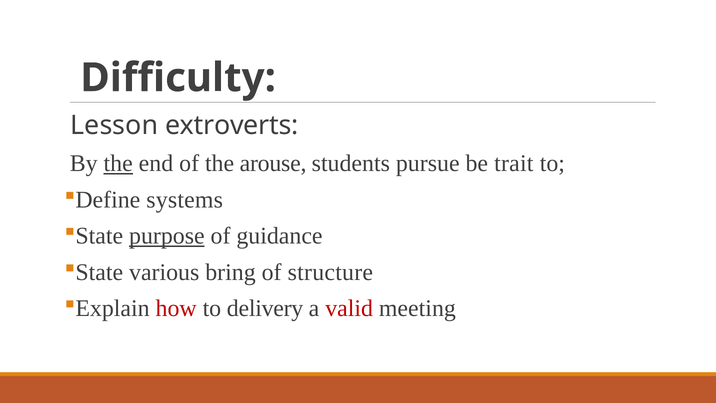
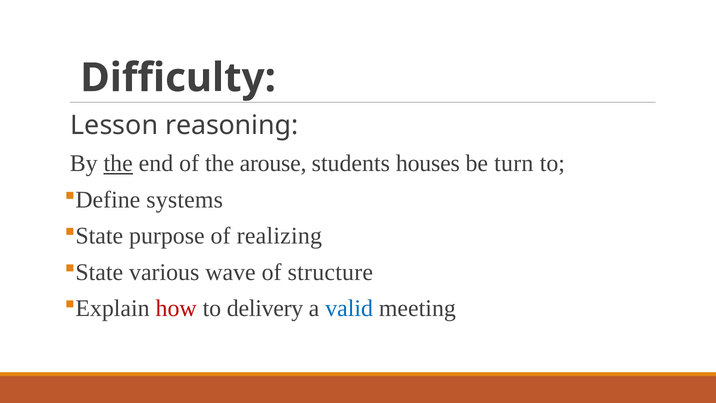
extroverts: extroverts -> reasoning (232, 125)
pursue: pursue -> houses (428, 163)
trait: trait -> turn (514, 163)
purpose underline: present -> none (167, 236)
guidance: guidance -> realizing (279, 236)
bring: bring -> wave (230, 272)
valid colour: red -> blue (349, 308)
